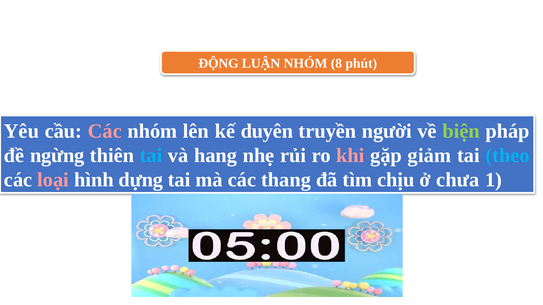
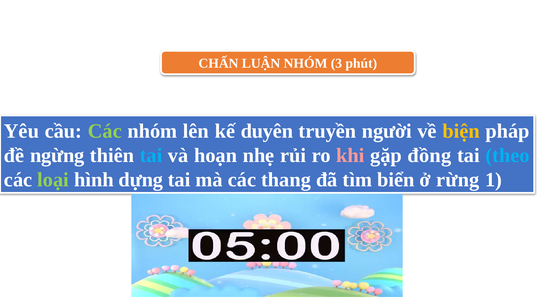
ĐỘNG: ĐỘNG -> CHẤN (218, 64)
8: 8 -> 3 (336, 64)
Các colour: pink -> light green (105, 131)
biện colour: light green -> yellow (461, 131)
hang: hang -> hoạn (216, 156)
giảm: giảm -> đồng (429, 156)
loại colour: pink -> light green (53, 180)
chịu: chịu -> biển (396, 180)
chưa: chưa -> rừng (458, 180)
